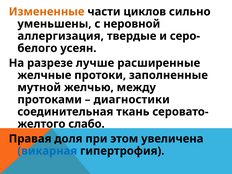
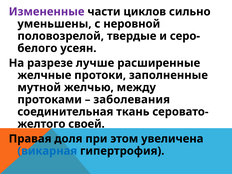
Измененные colour: orange -> purple (47, 12)
аллергизация: аллергизация -> половозрелой (61, 36)
диагностики: диагностики -> заболевания (132, 100)
слабо: слабо -> своей (86, 124)
